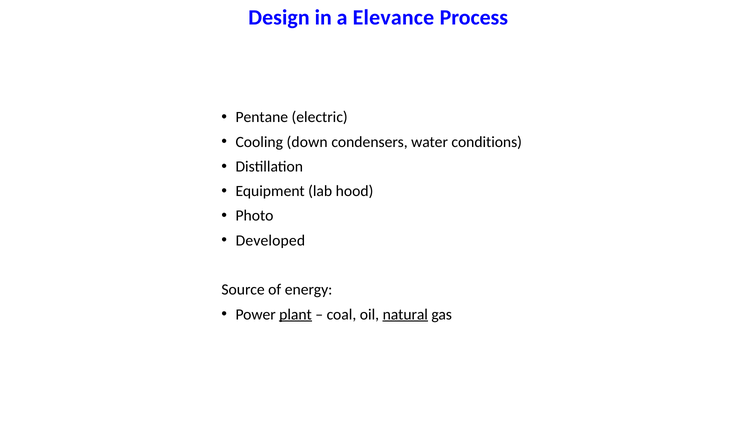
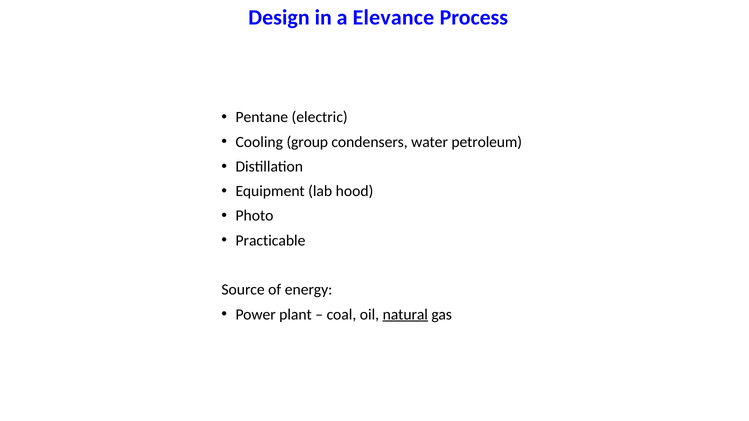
down: down -> group (307, 142)
conditions: conditions -> petroleum (487, 142)
Developed: Developed -> Practicable (270, 241)
plant underline: present -> none (296, 315)
